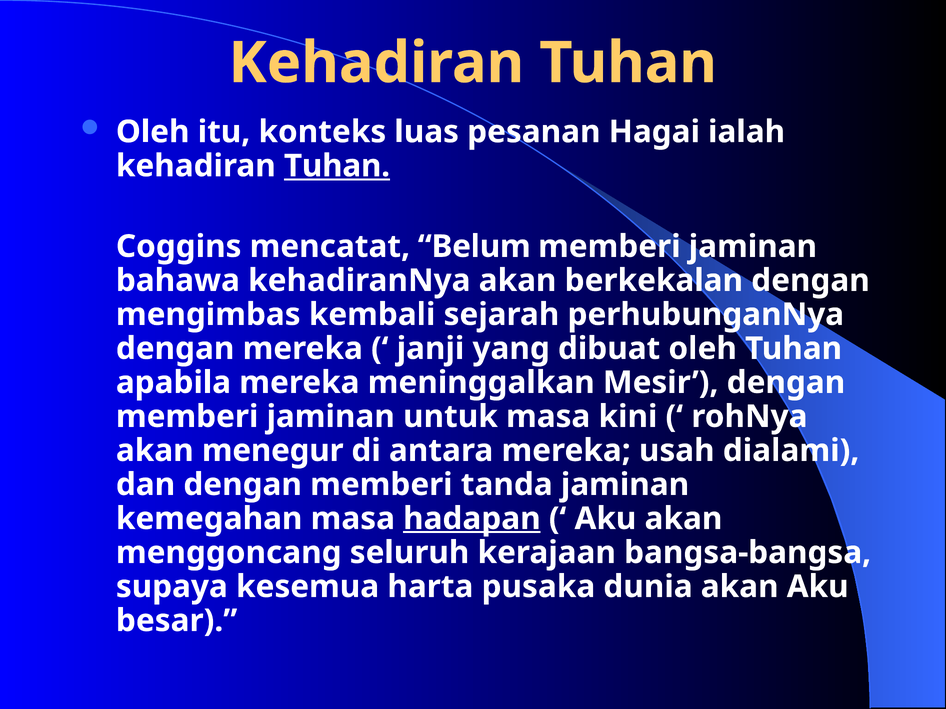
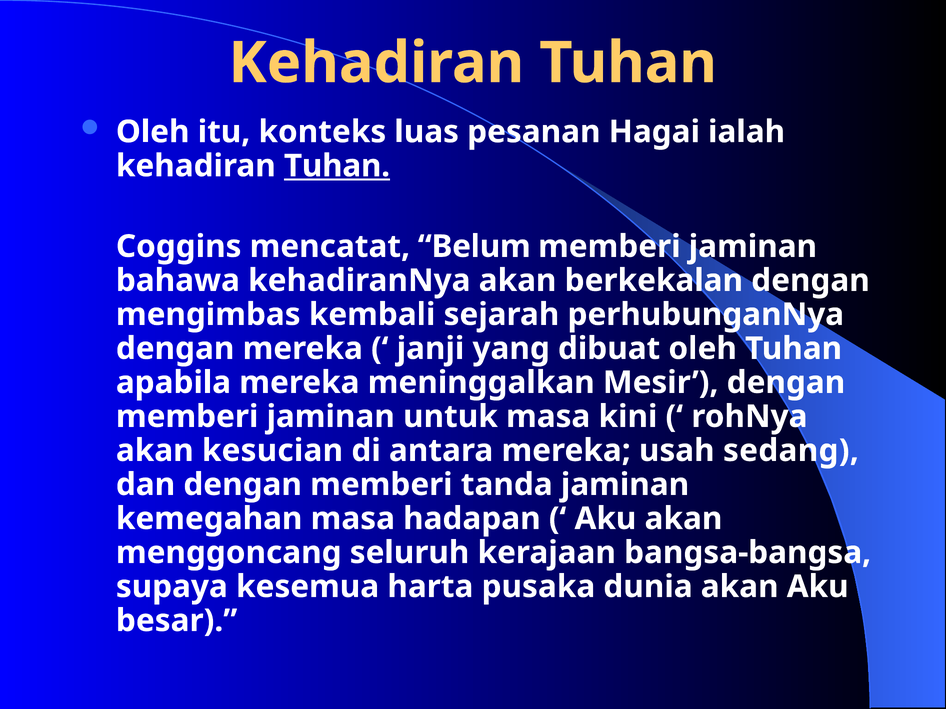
menegur: menegur -> kesucian (272, 451)
dialami: dialami -> sedang (791, 451)
hadapan underline: present -> none (472, 519)
